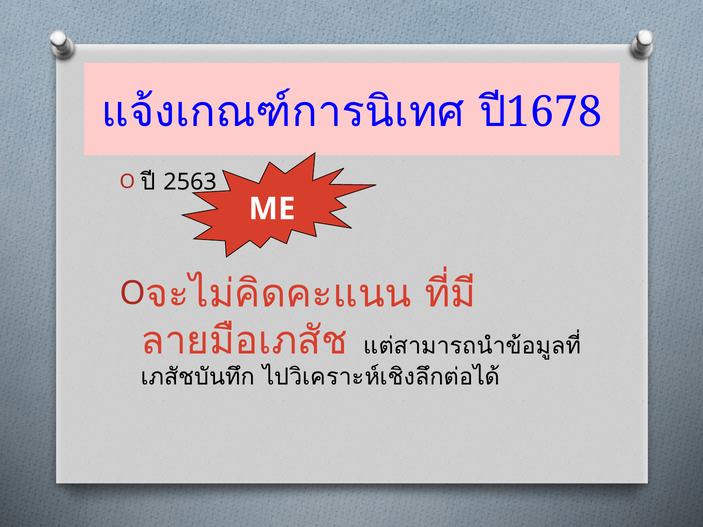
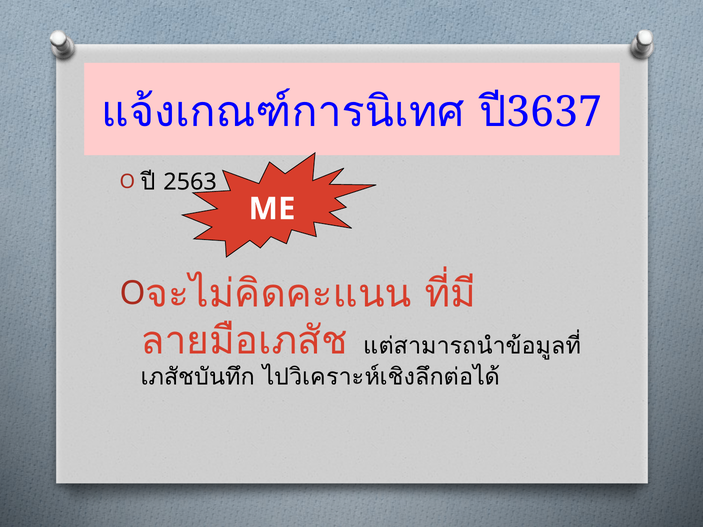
1678: 1678 -> 3637 (554, 112)
